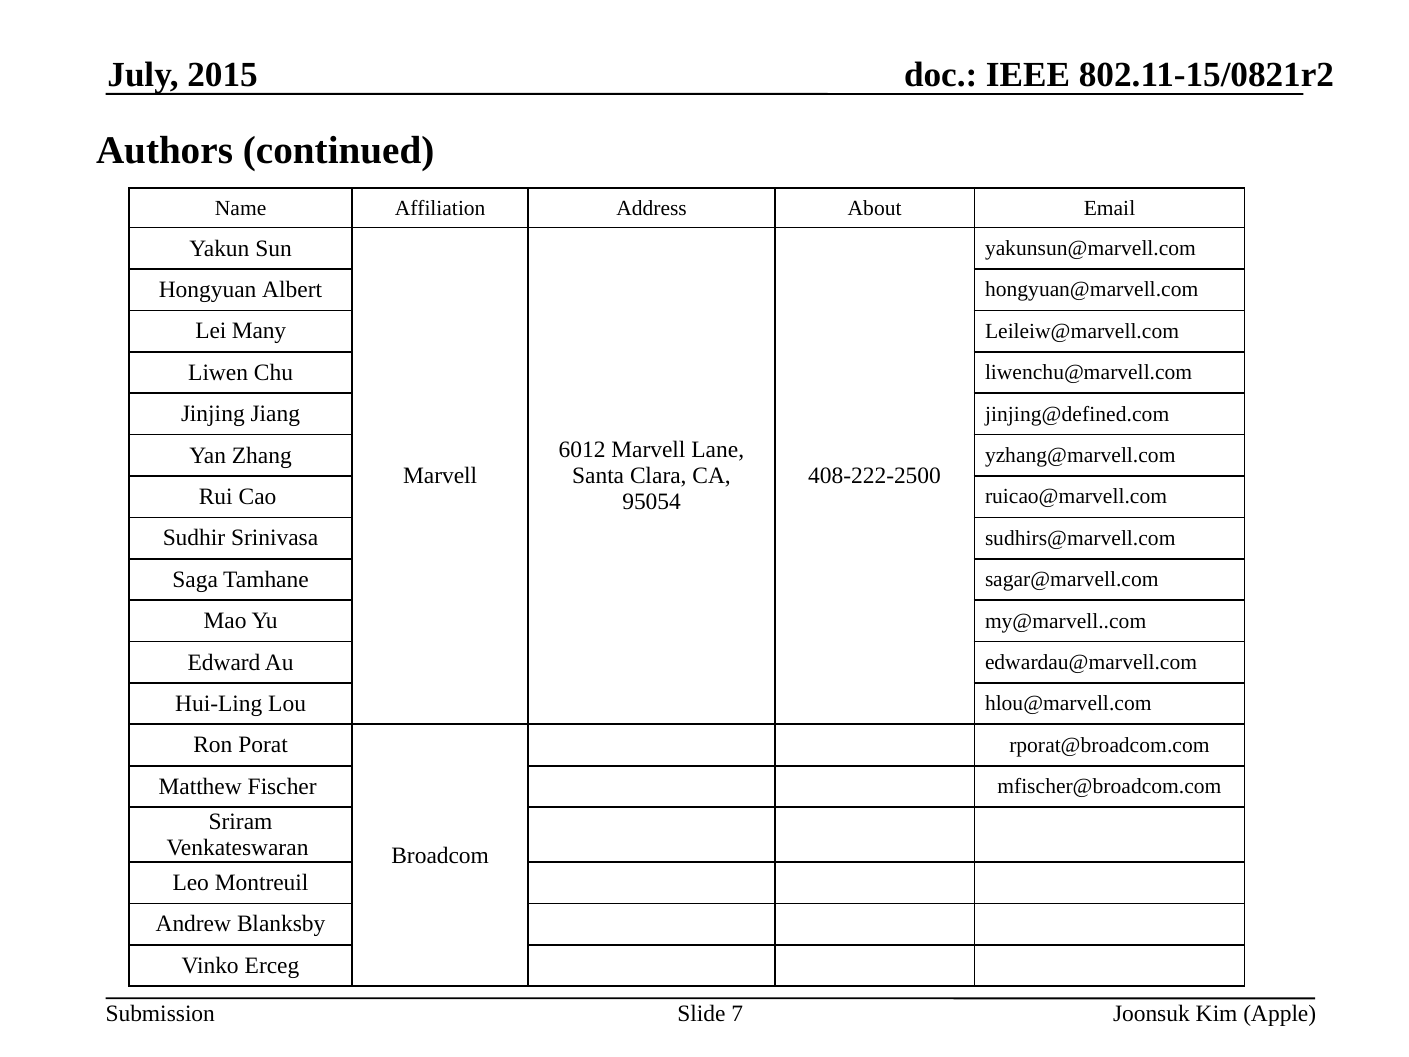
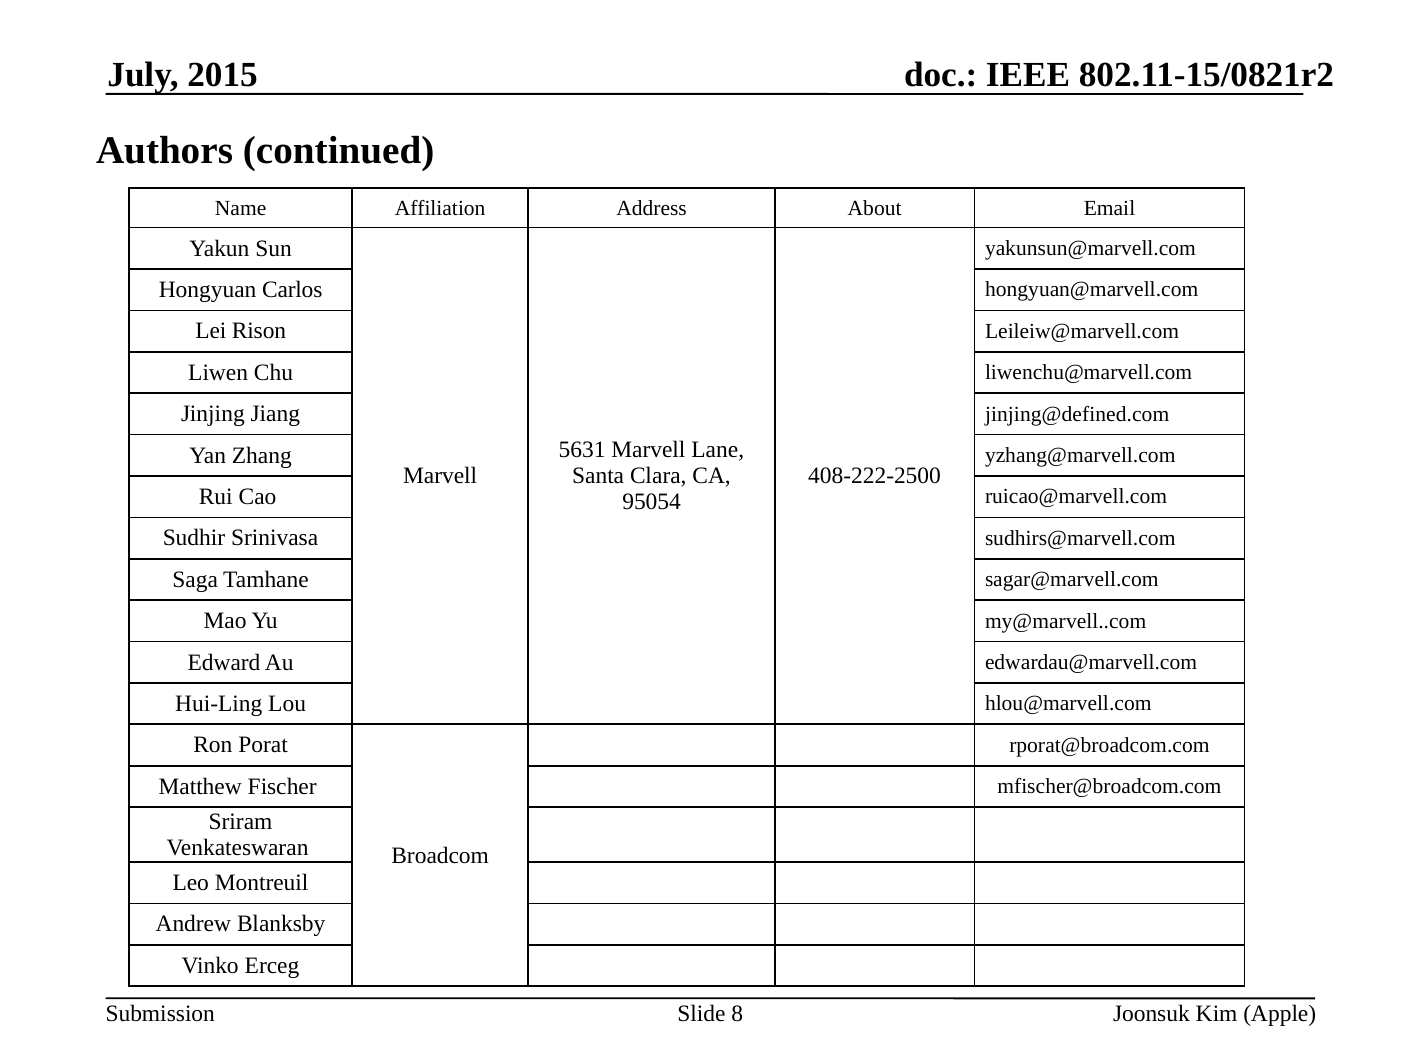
Albert: Albert -> Carlos (292, 290)
Many: Many -> Rison (259, 331)
6012: 6012 -> 5631 (582, 450)
7: 7 -> 8 (737, 1014)
